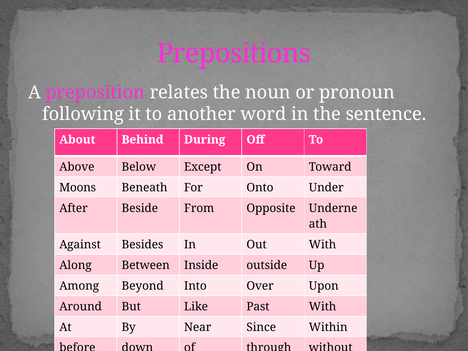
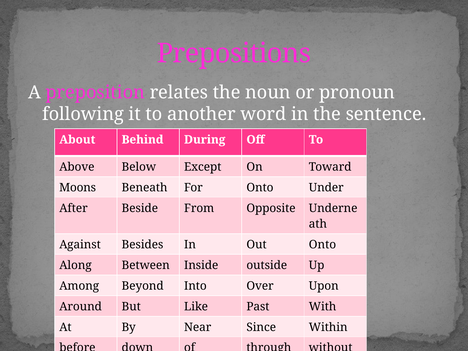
Out With: With -> Onto (322, 245)
